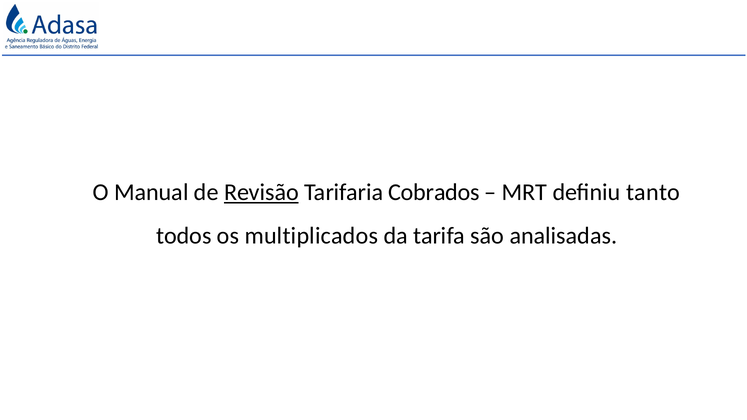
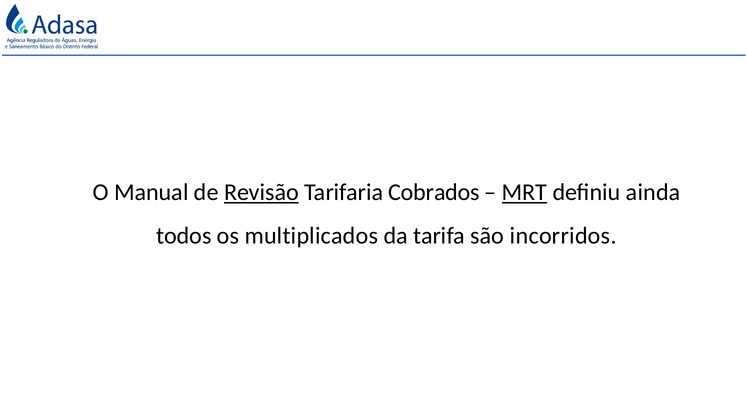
MRT underline: none -> present (525, 193)
tanto: tanto -> ainda (653, 193)
analisadas: analisadas -> incorridos (563, 236)
